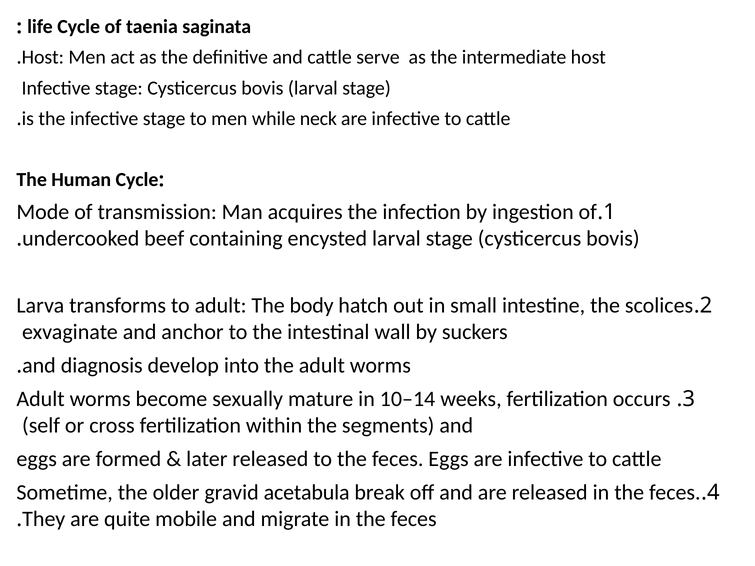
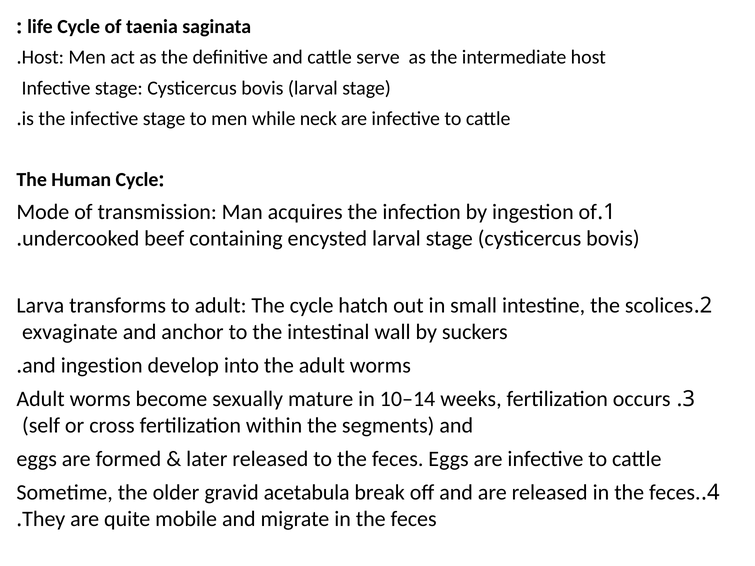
The body: body -> cycle (312, 306)
and diagnosis: diagnosis -> ingestion (102, 366)
